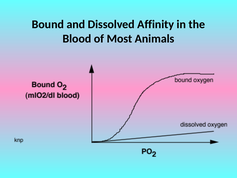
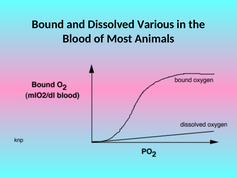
Affinity: Affinity -> Various (156, 24)
